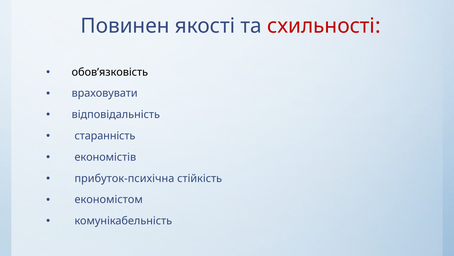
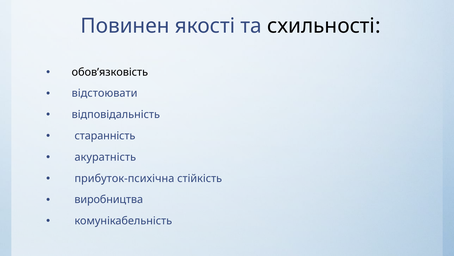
схильності colour: red -> black (324, 26)
враховувати: враховувати -> відстоювати (105, 93)
економістів: економістів -> акуратність (105, 157)
економістом: економістом -> виробництва (109, 199)
